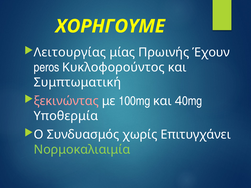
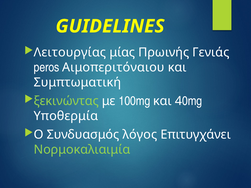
ΧΟΡΗΓΟΥΜΕ: ΧΟΡΗΓΟΥΜΕ -> GUIDELINES (110, 26)
Έχουν: Έχουν -> Γενιάς (211, 52)
Κυκλοφορούντος: Κυκλοφορούντος -> Αιμοπεριτόναιου (113, 67)
ξεκινώντας colour: pink -> light green (66, 101)
χωρίς: χωρίς -> λόγος (140, 135)
